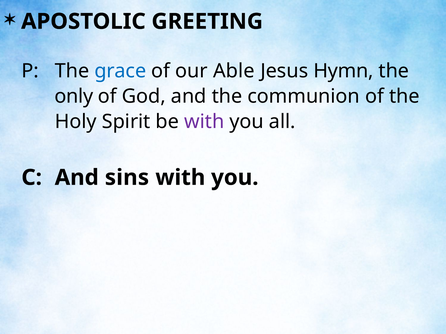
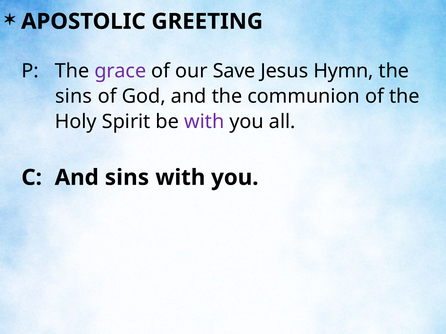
grace colour: blue -> purple (120, 71)
Able: Able -> Save (234, 71)
only: only -> sins (74, 96)
